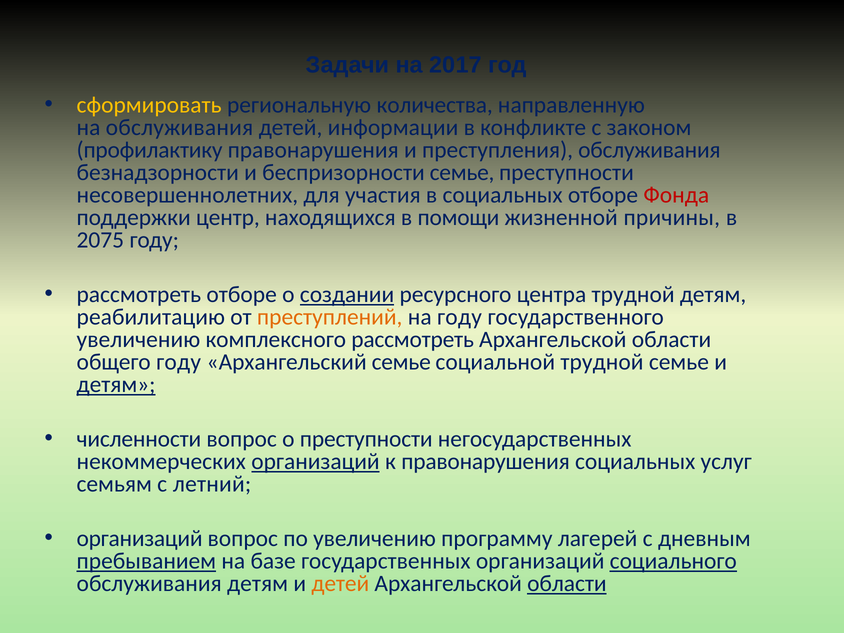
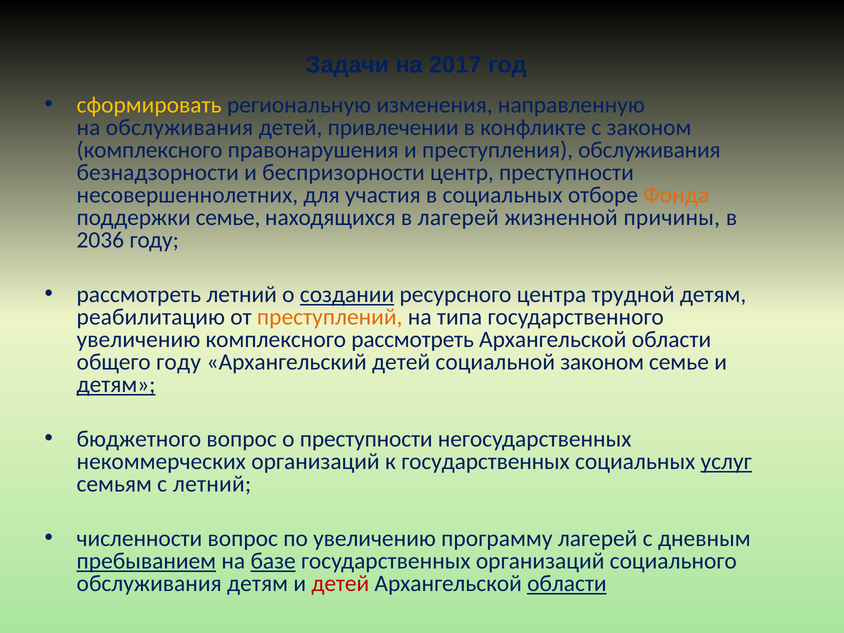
количества: количества -> изменения (435, 105)
информации: информации -> привлечении (393, 128)
профилактику: профилактику -> комплексного (150, 150)
беспризорности семье: семье -> центр (462, 173)
Фонда colour: red -> orange (676, 195)
поддержки центр: центр -> семье (228, 218)
в помощи: помощи -> лагерей (458, 218)
2075: 2075 -> 2036 (100, 240)
рассмотреть отборе: отборе -> летний (242, 295)
на году: году -> типа (460, 317)
Архангельский семье: семье -> детей (401, 362)
социальной трудной: трудной -> законом (602, 362)
численности: численности -> бюджетного (139, 439)
организаций underline: present -> none (315, 462)
к правонарушения: правонарушения -> государственных (486, 462)
услуг underline: none -> present (726, 462)
организаций: организаций -> численности (139, 539)
базе underline: none -> present (273, 561)
социального underline: present -> none (673, 561)
детей colour: orange -> red (340, 584)
